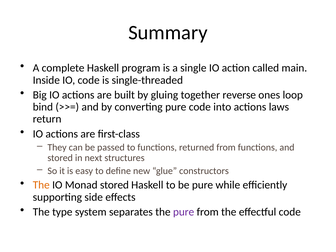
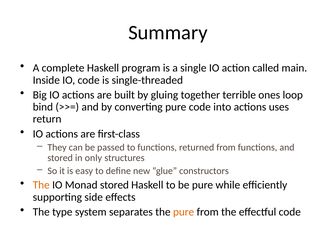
reverse: reverse -> terrible (239, 95)
laws: laws -> uses (279, 107)
next: next -> only (93, 158)
pure colour: purple -> orange (184, 212)
